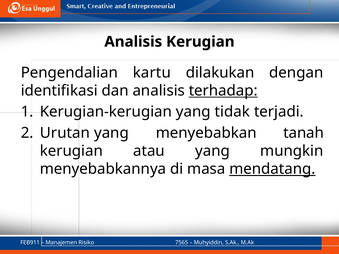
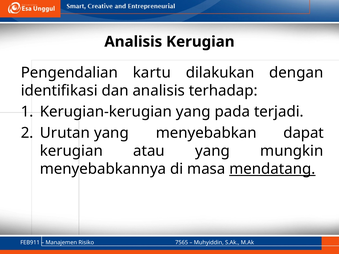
terhadap underline: present -> none (223, 91)
tidak: tidak -> pada (232, 112)
tanah: tanah -> dapat (304, 133)
